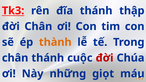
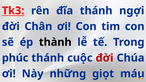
thập: thập -> ngợi (132, 11)
thành colour: orange -> black (55, 42)
chân: chân -> phúc (15, 58)
